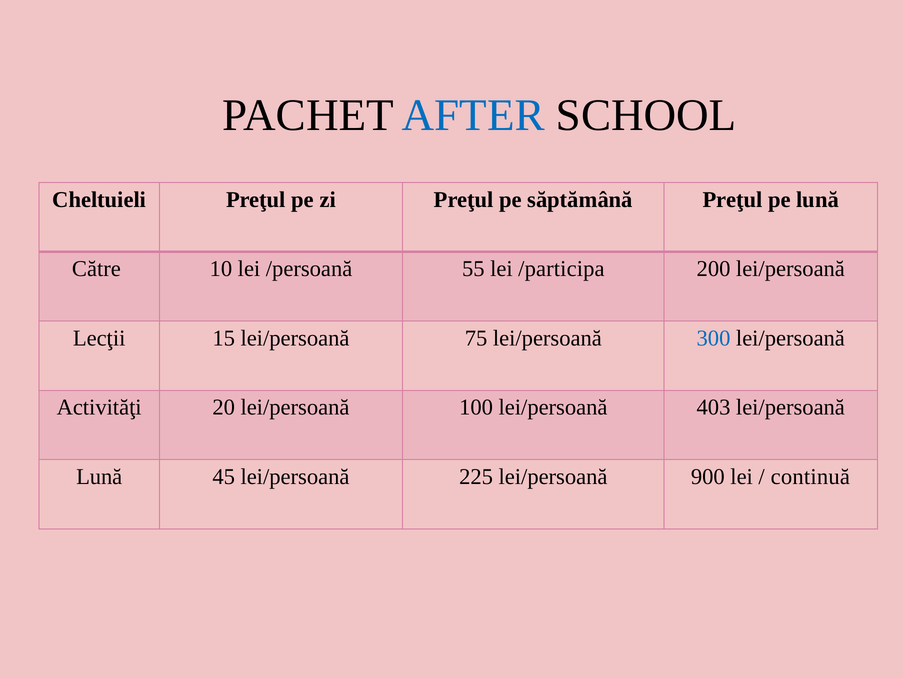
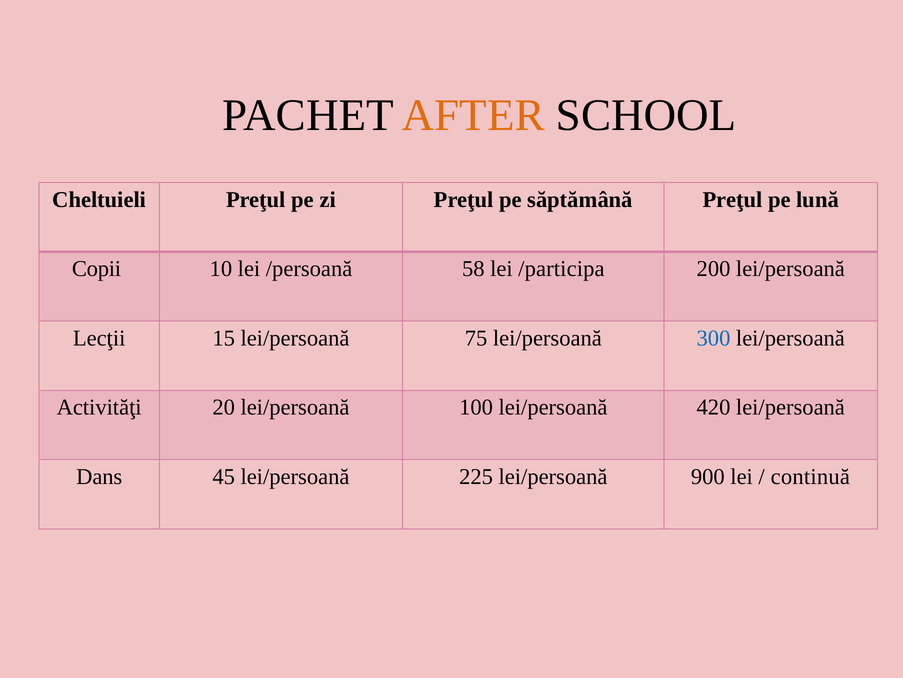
AFTER colour: blue -> orange (473, 115)
Către: Către -> Copii (97, 269)
55: 55 -> 58 (473, 269)
403: 403 -> 420 (714, 407)
Lună: Lună -> Dans (99, 476)
